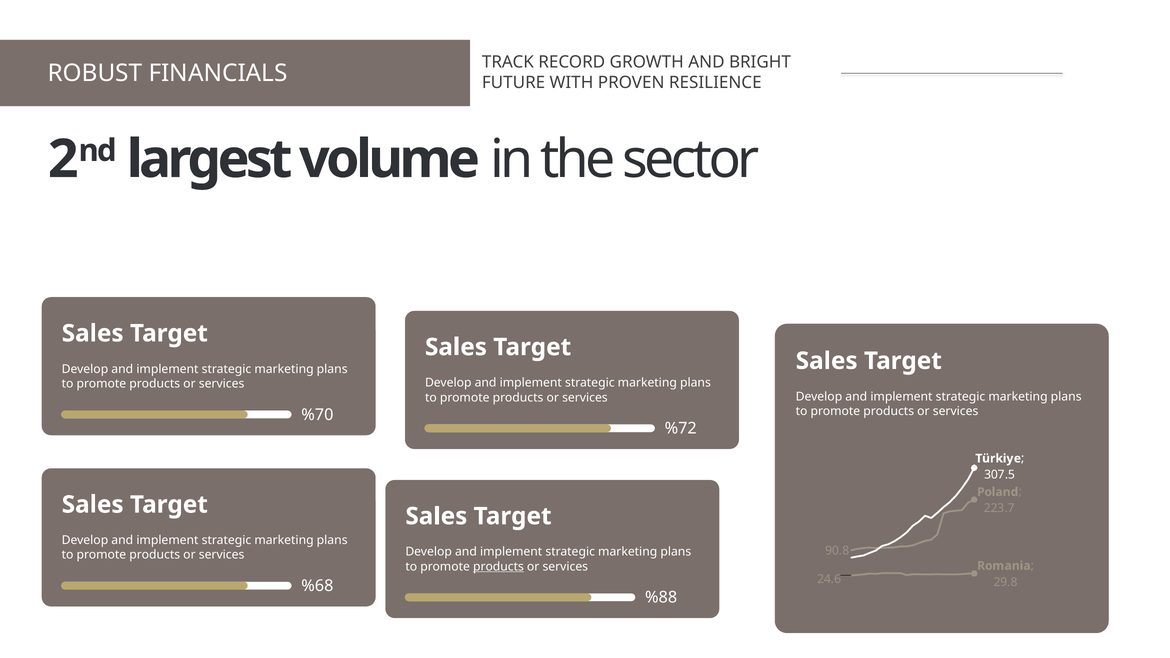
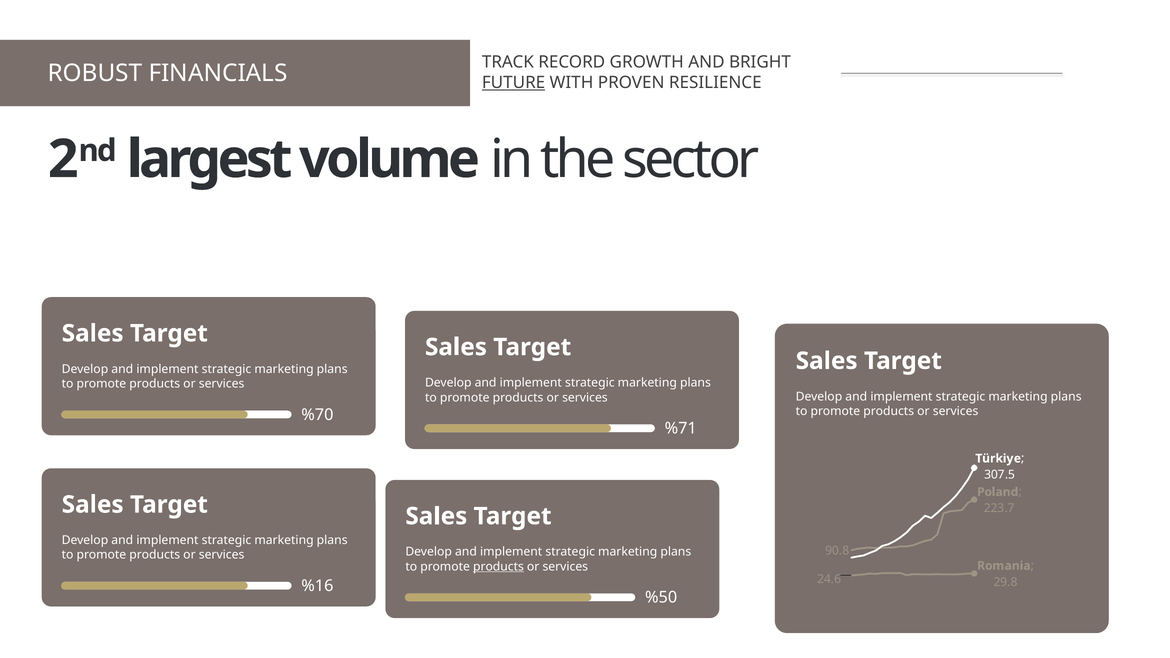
FUTURE underline: none -> present (514, 83)
%72: %72 -> %71 (681, 429)
%68: %68 -> %16 (317, 586)
%88: %88 -> %50 (661, 598)
